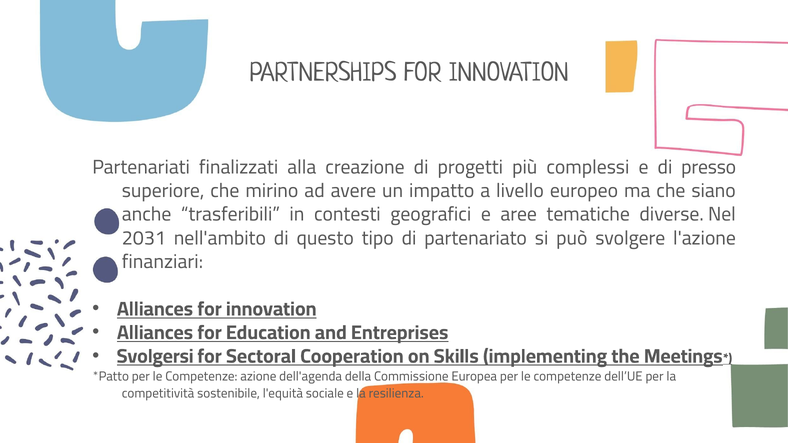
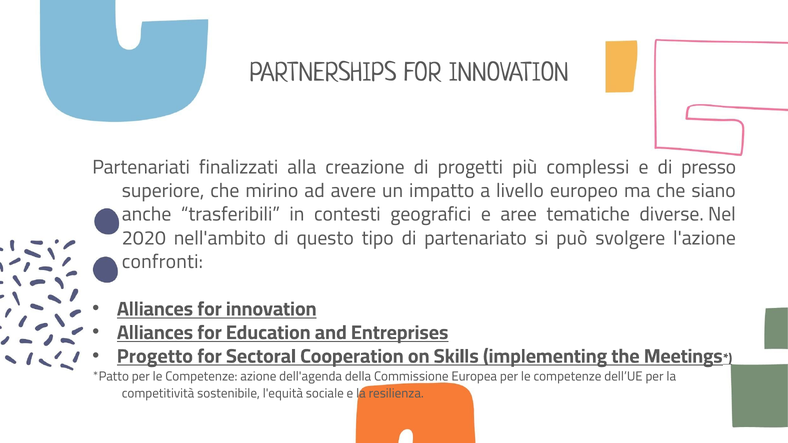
2031: 2031 -> 2020 (144, 238)
finanziari: finanziari -> confronti (162, 262)
Svolgersi: Svolgersi -> Progetto (155, 356)
